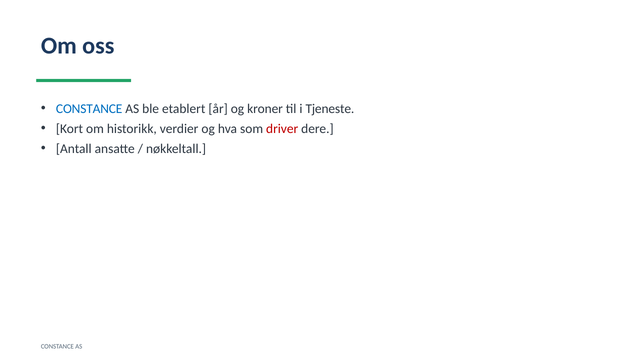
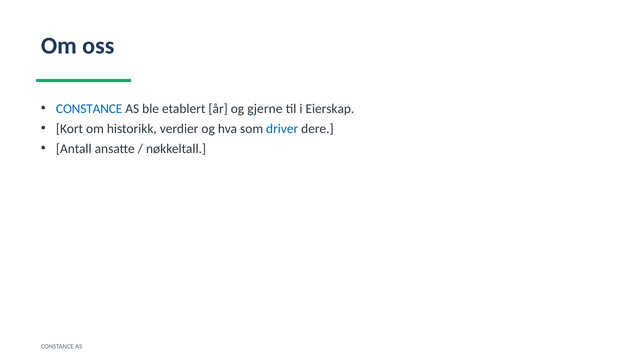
kroner: kroner -> gjerne (265, 109)
Tjeneste: Tjeneste -> Eierskap (330, 109)
driver colour: red -> blue (282, 129)
